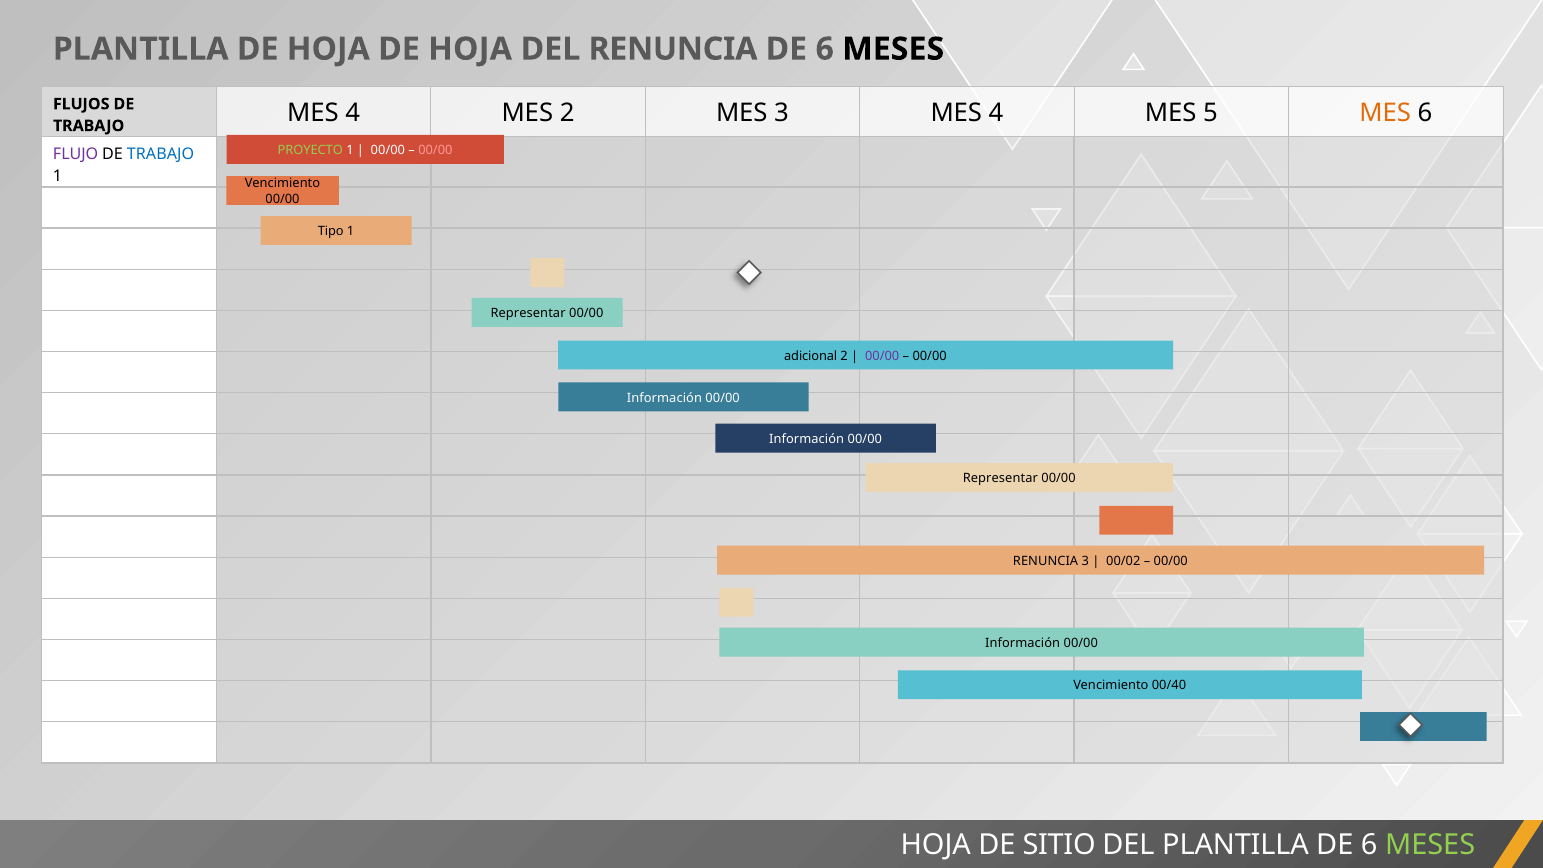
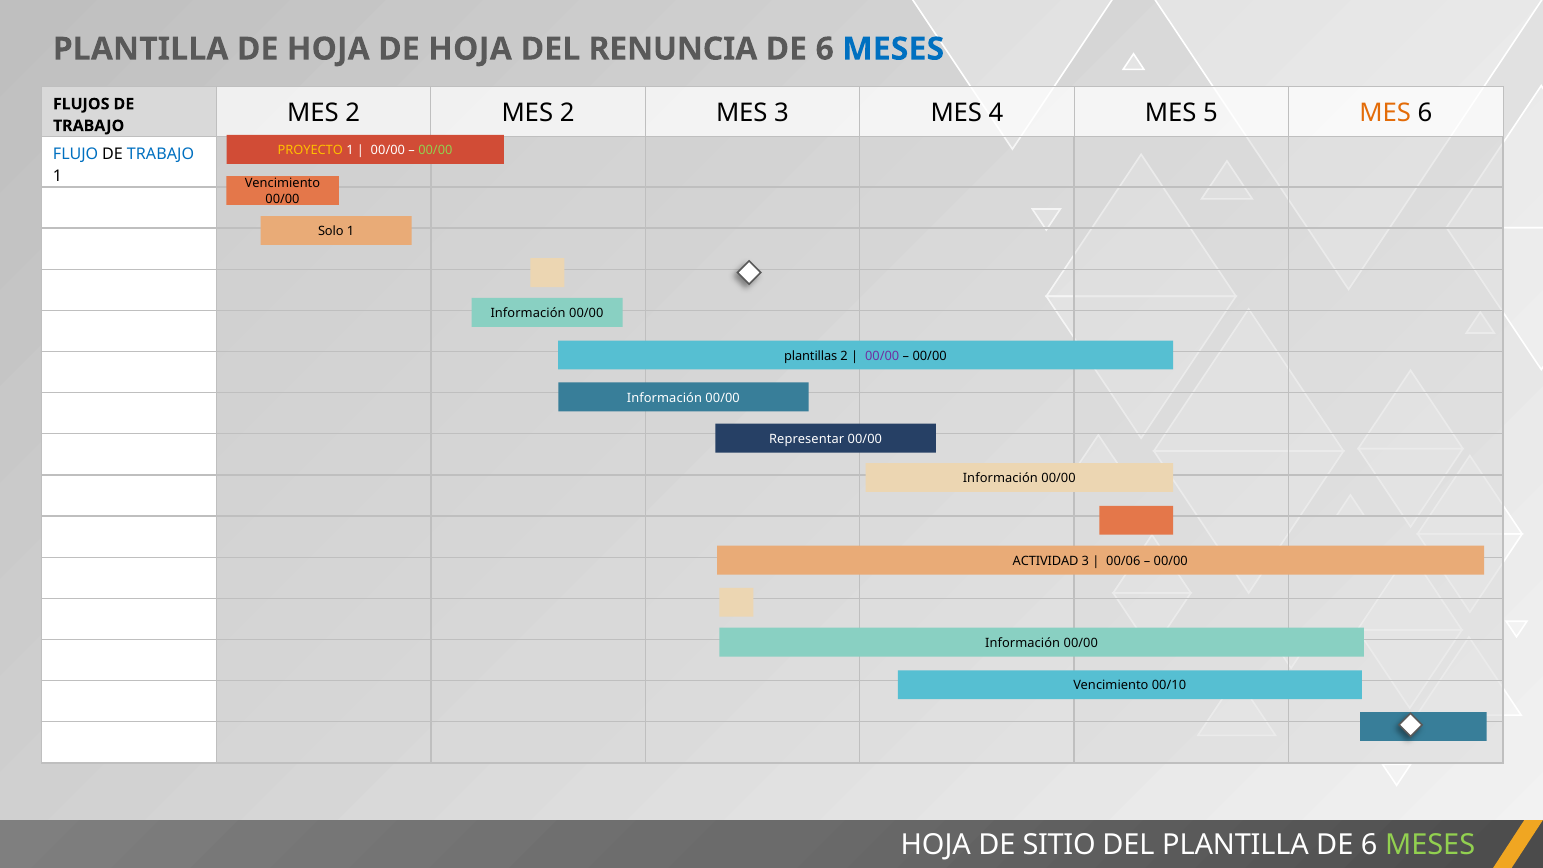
MESES colour: black -> blue (893, 49)
4: 4 -> 2 (353, 113)
PROYECTO colour: light green -> yellow (310, 150)
00/00 colour: pink -> light green (435, 150)
FLUJO colour: purple -> blue (76, 154)
Tipo: Tipo -> Solo (331, 231)
Representar: Representar -> Información (528, 313)
adicional: adicional -> plantillas (811, 356)
Información: Información -> Representar (807, 439)
Representar: Representar -> Información (1000, 478)
RENUNCIA: RENUNCIA -> ACTIVIDAD (1046, 561)
00/02: 00/02 -> 00/06 (1123, 561)
00/40: 00/40 -> 00/10 (1169, 686)
